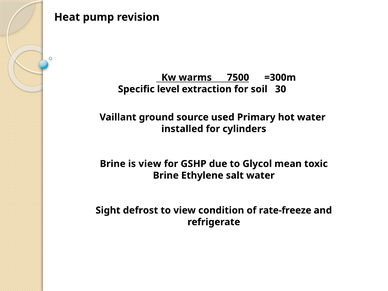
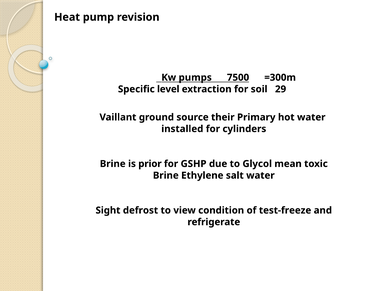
warms: warms -> pumps (195, 77)
30: 30 -> 29 (281, 89)
used: used -> their (223, 117)
is view: view -> prior (150, 164)
rate-freeze: rate-freeze -> test-freeze (285, 210)
